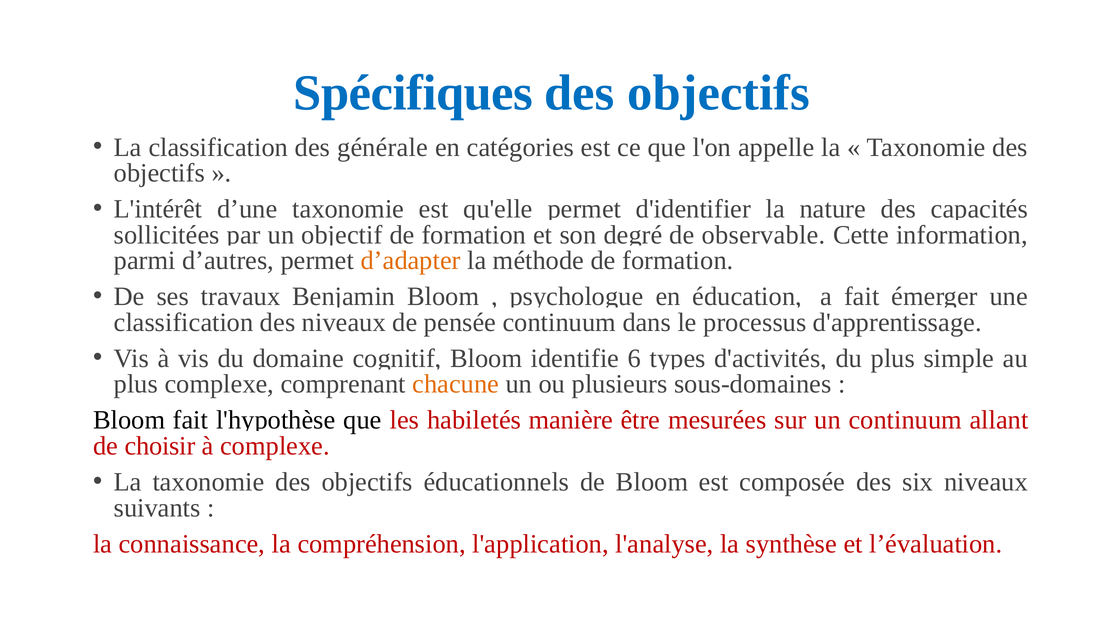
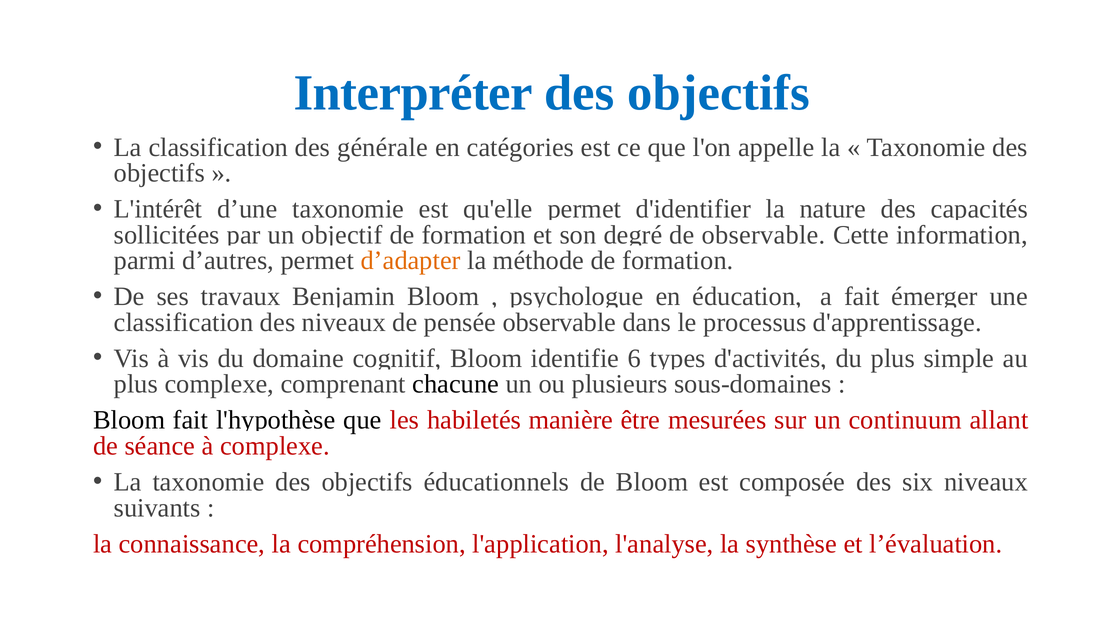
Spécifiques: Spécifiques -> Interpréter (413, 93)
pensée continuum: continuum -> observable (559, 322)
chacune colour: orange -> black (456, 384)
choisir: choisir -> séance (160, 446)
